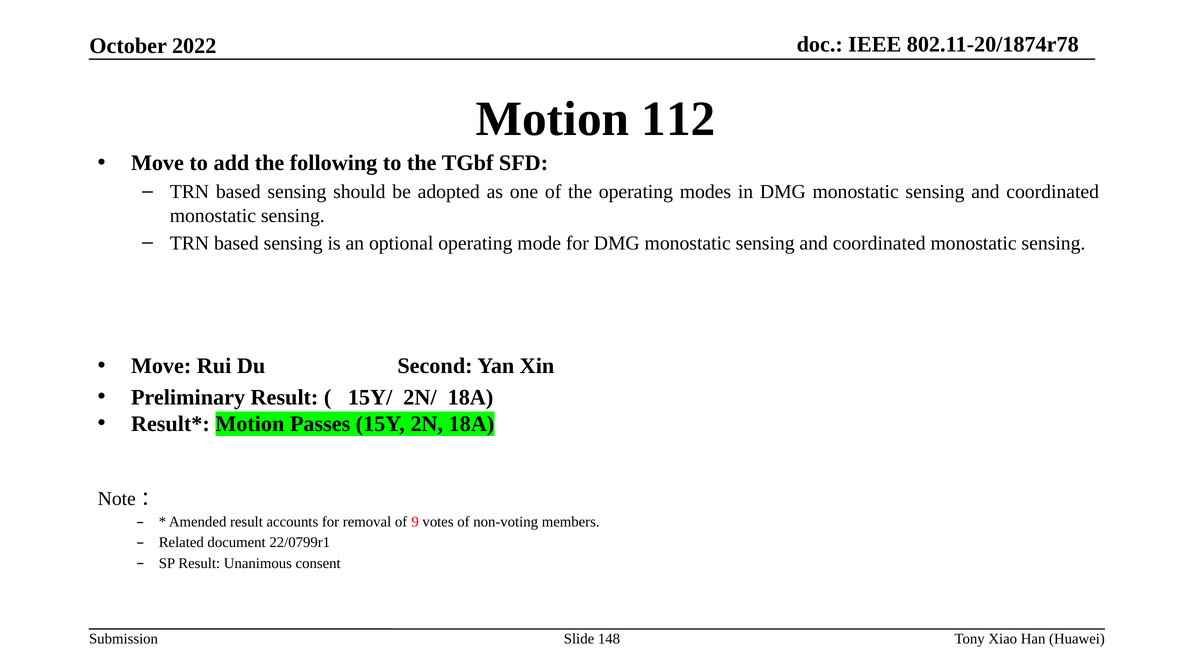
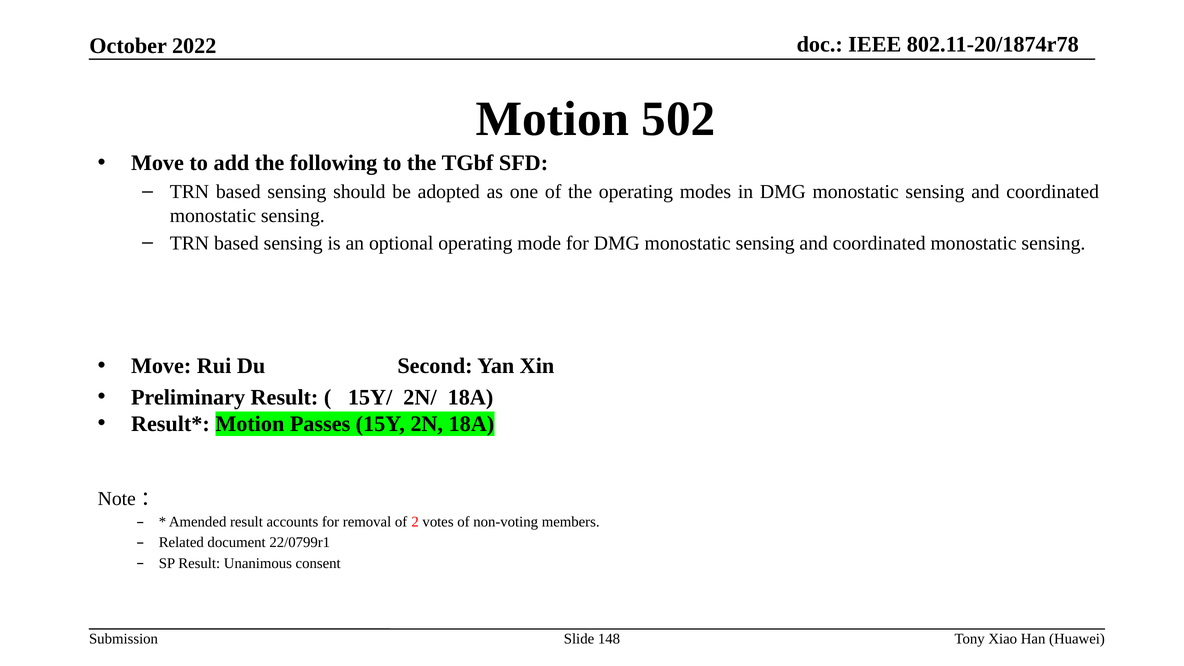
112: 112 -> 502 (678, 119)
9: 9 -> 2 (415, 522)
